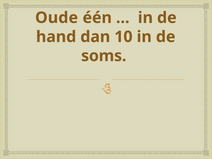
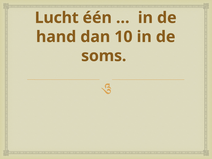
Oude: Oude -> Lucht (57, 18)
